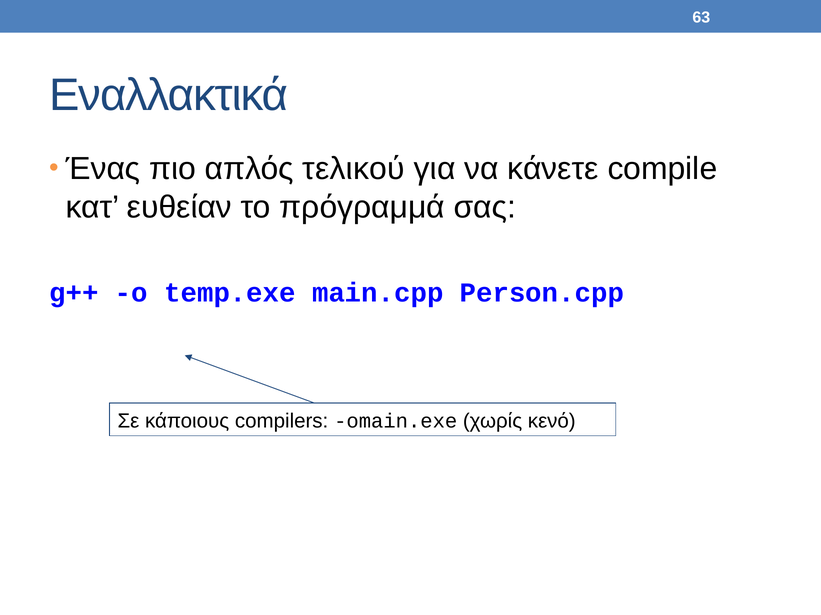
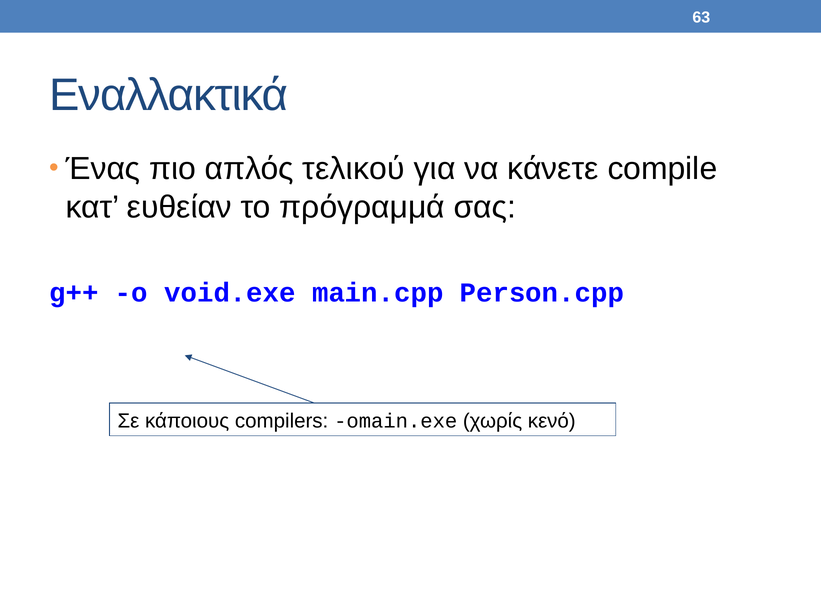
temp.exe: temp.exe -> void.exe (230, 293)
